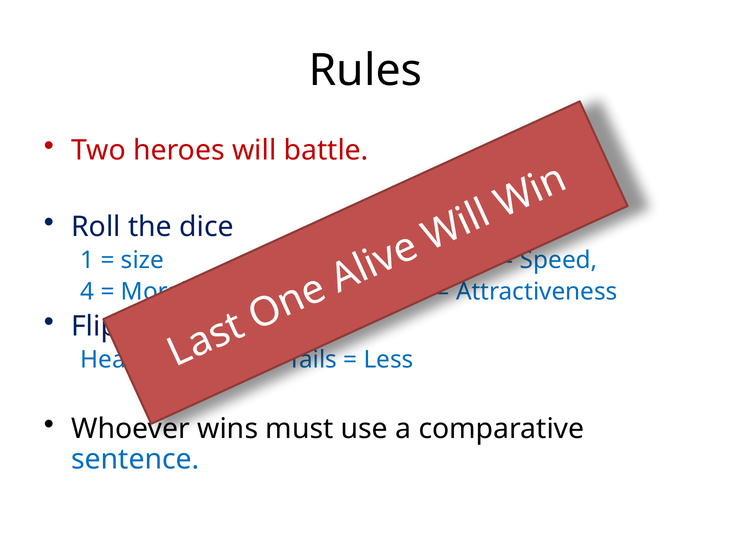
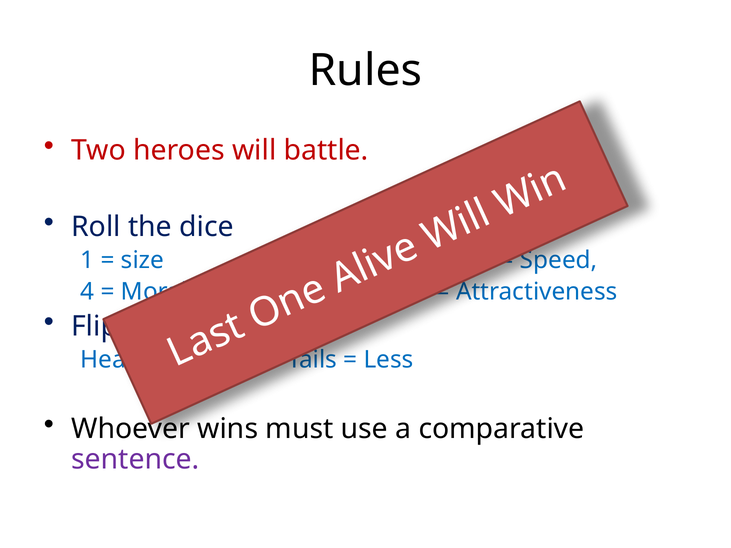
sentence colour: blue -> purple (135, 460)
